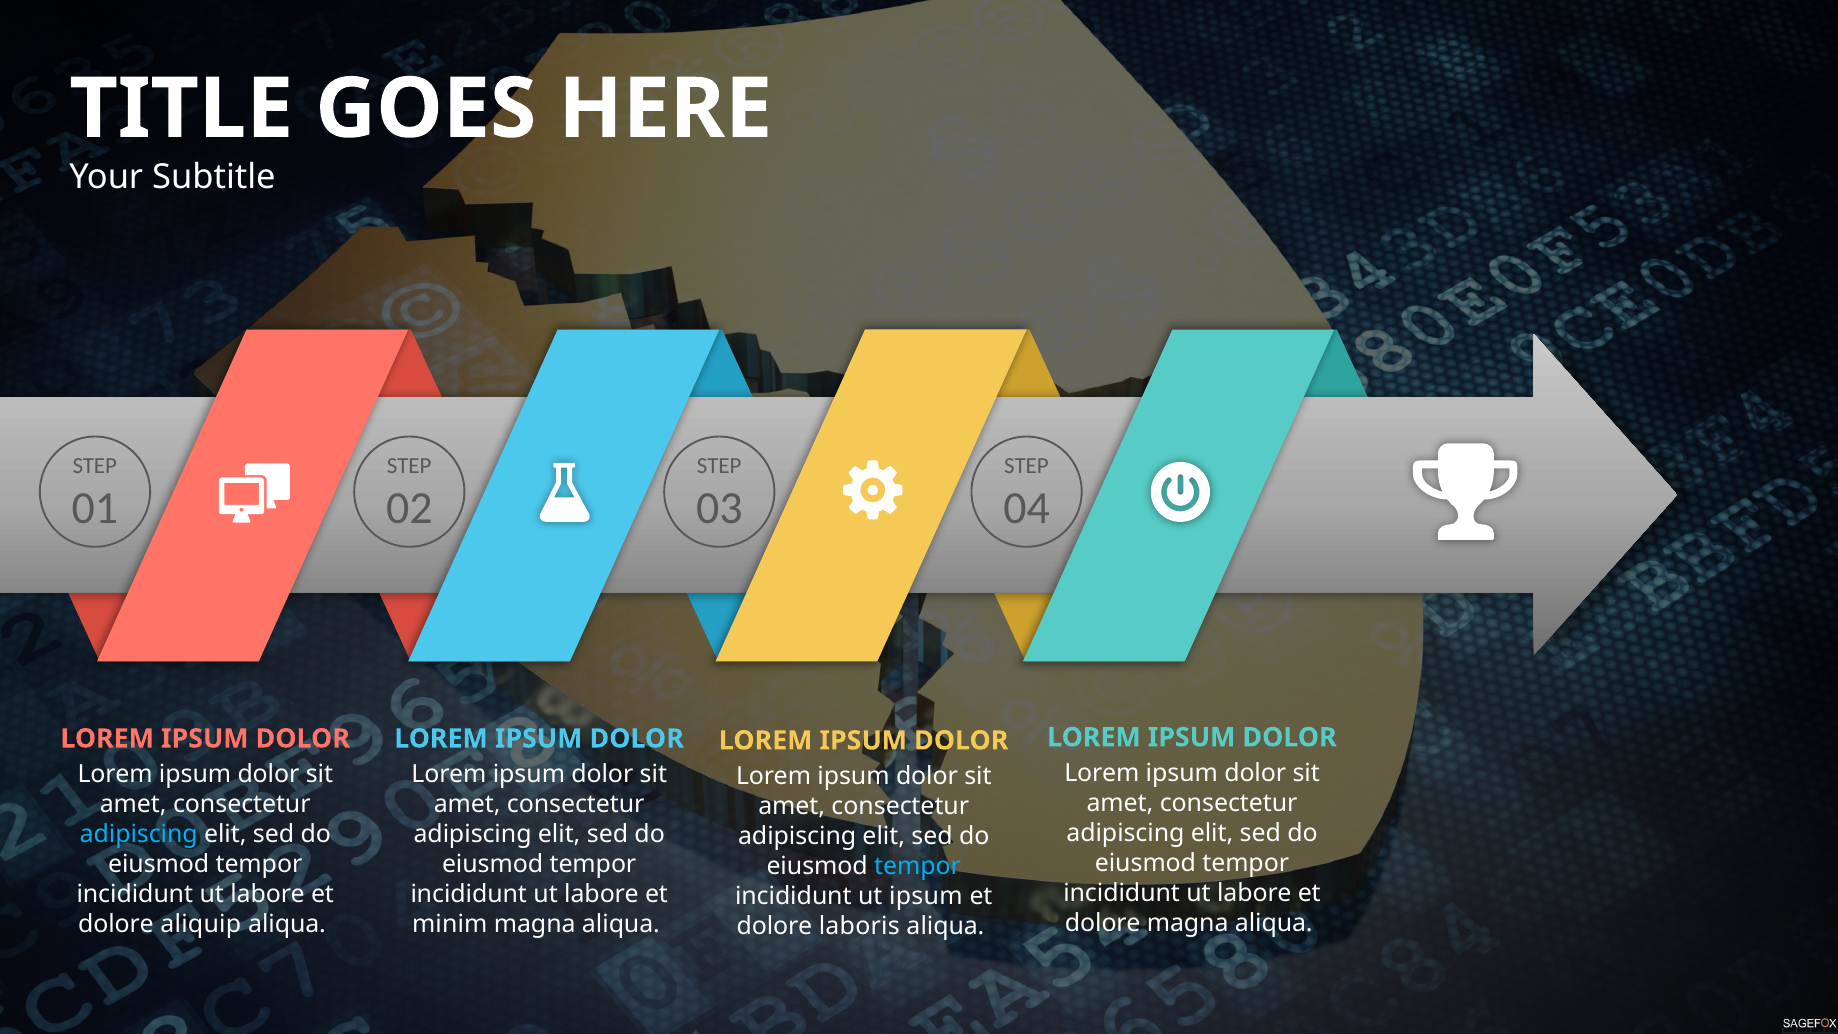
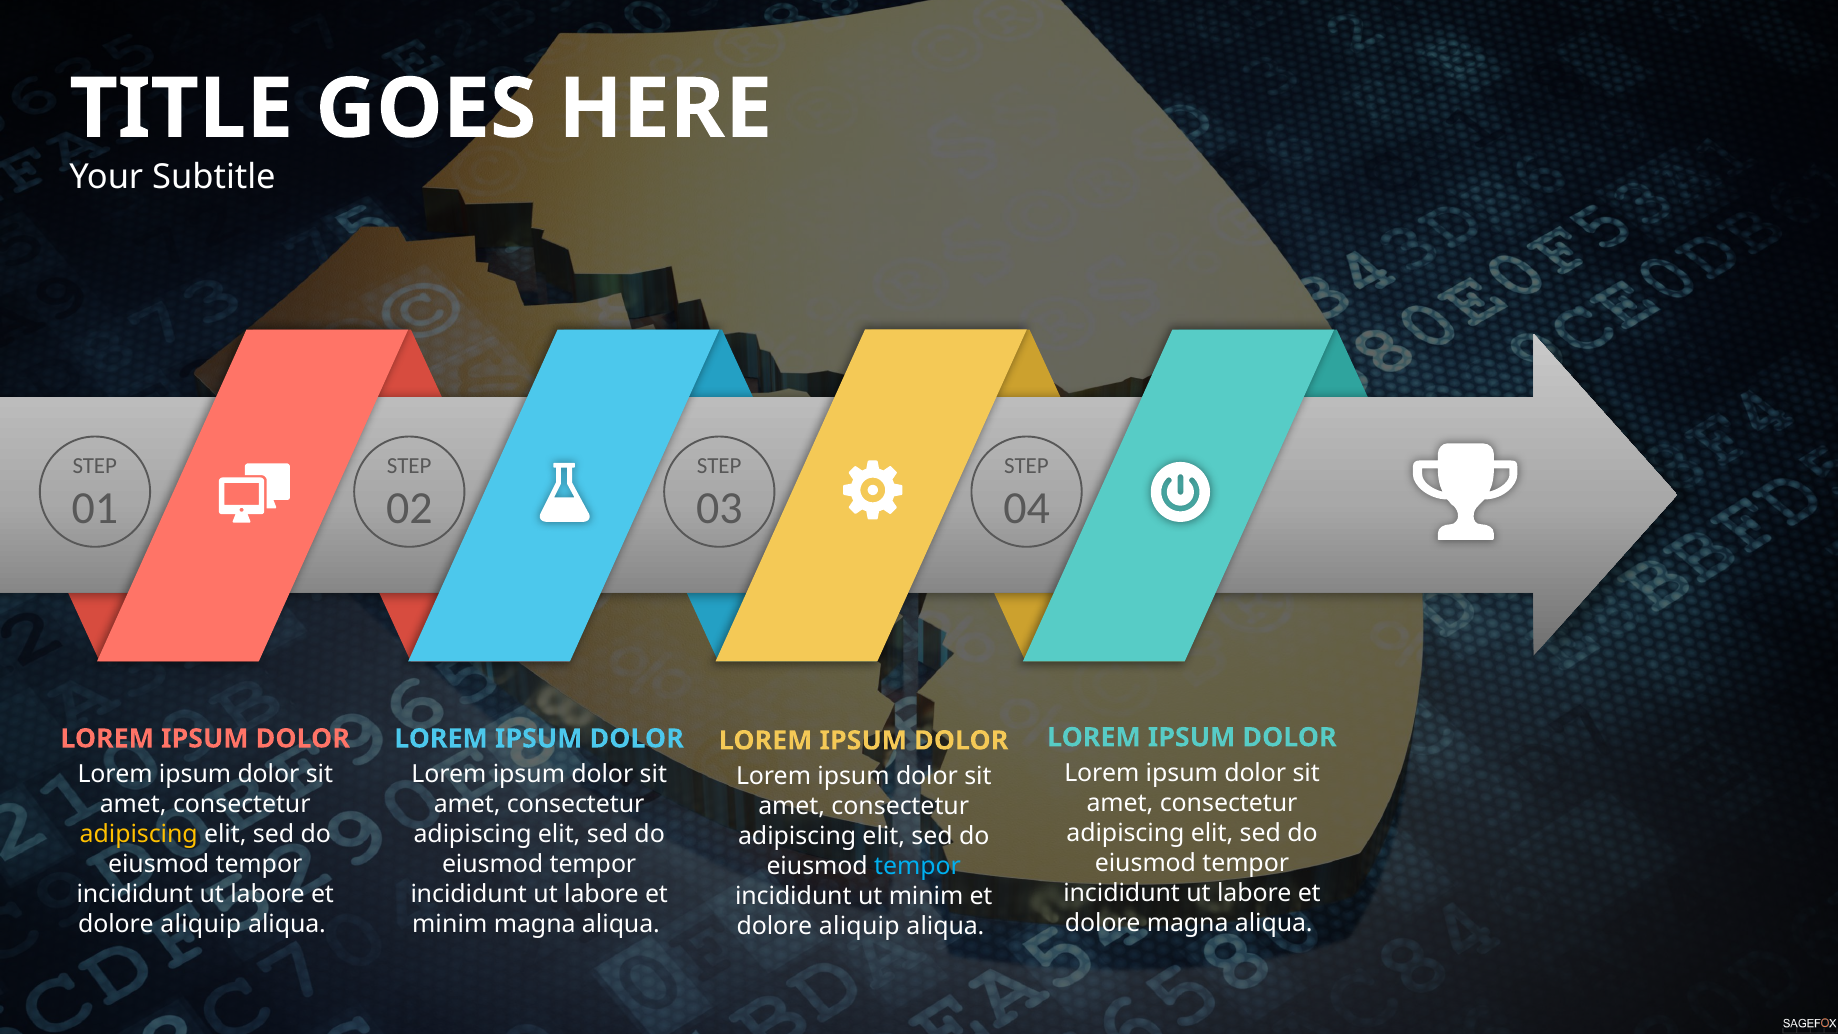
adipiscing colour: light blue -> yellow (139, 834)
ut ipsum: ipsum -> minim (926, 896)
laboris: laboris -> aliquip (859, 926)
